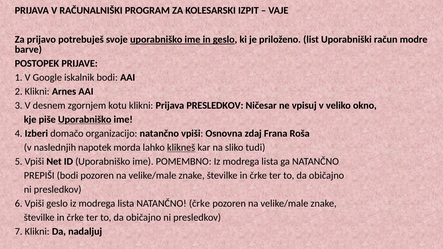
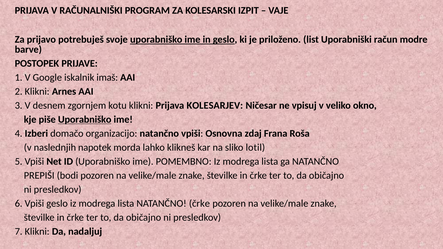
iskalnik bodi: bodi -> imaš (107, 78)
Prijava PRESLEDKOV: PRESLEDKOV -> KOLESARJEV (215, 106)
klikneš underline: present -> none (181, 148)
tudi: tudi -> lotil (255, 148)
